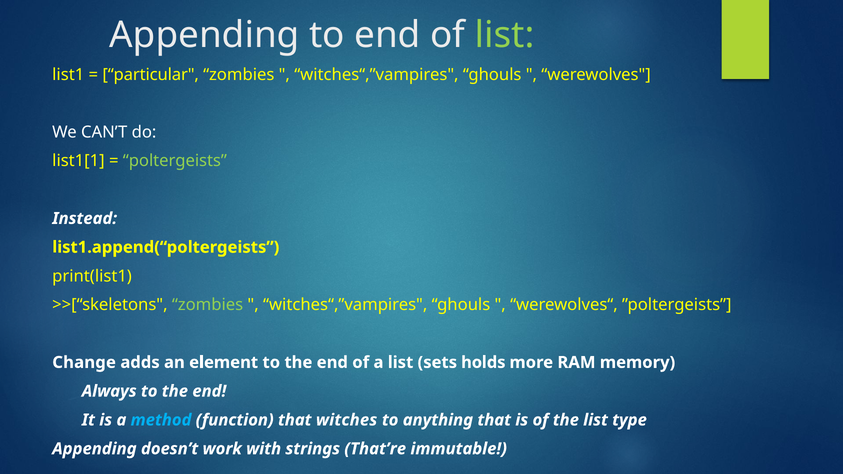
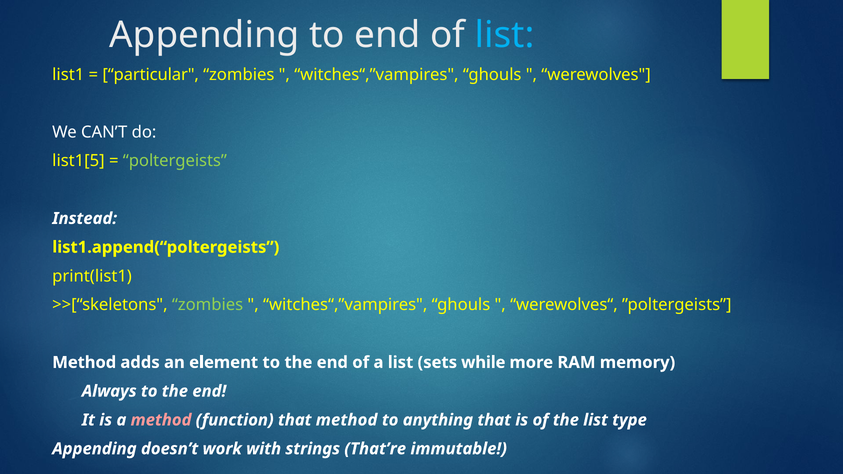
list colour: light green -> light blue (505, 35)
list1[1: list1[1 -> list1[5 (78, 161)
Change: Change -> Method (84, 363)
holds: holds -> while (483, 363)
method colour: light blue -> pink (161, 420)
that witches: witches -> method (347, 420)
